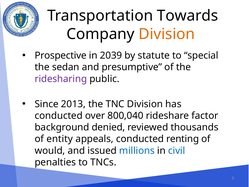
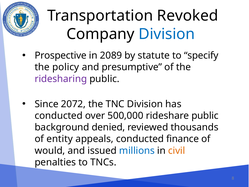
Towards: Towards -> Revoked (188, 16)
Division colour: orange -> blue (167, 34)
2039: 2039 -> 2089 (111, 55)
special: special -> specify (201, 55)
sedan: sedan -> policy (66, 67)
2013: 2013 -> 2072 (73, 104)
800,040: 800,040 -> 500,000 (125, 116)
rideshare factor: factor -> public (205, 116)
renting: renting -> finance (183, 139)
civil colour: blue -> orange (177, 150)
